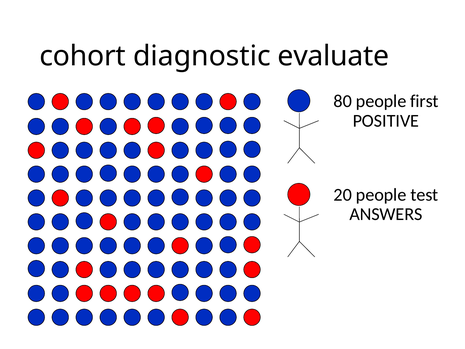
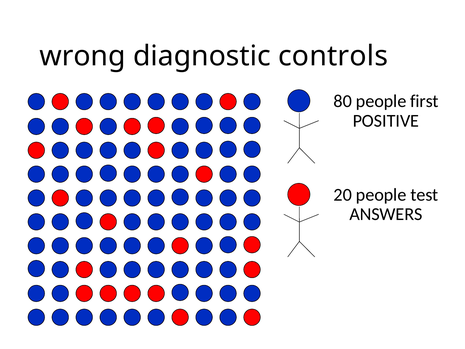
cohort: cohort -> wrong (83, 56)
evaluate: evaluate -> controls (333, 56)
